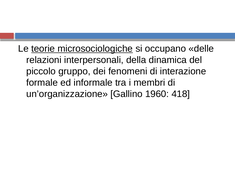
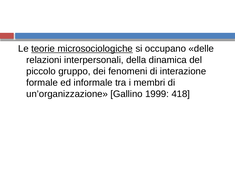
1960: 1960 -> 1999 (157, 94)
